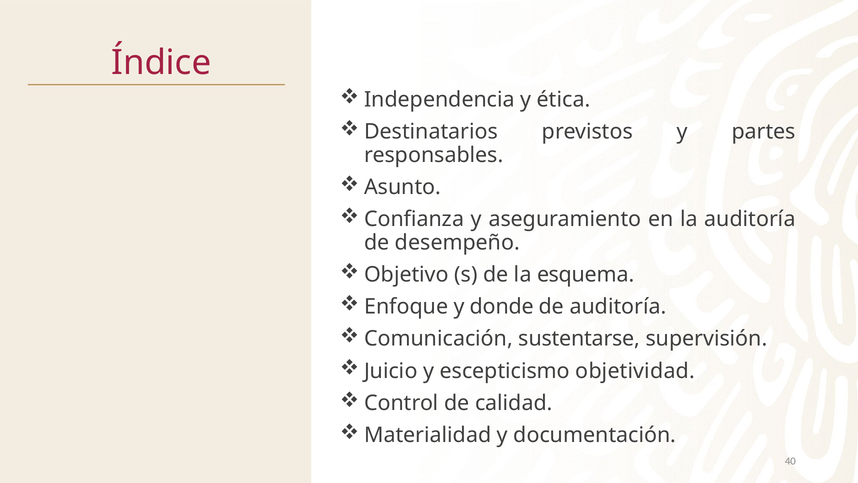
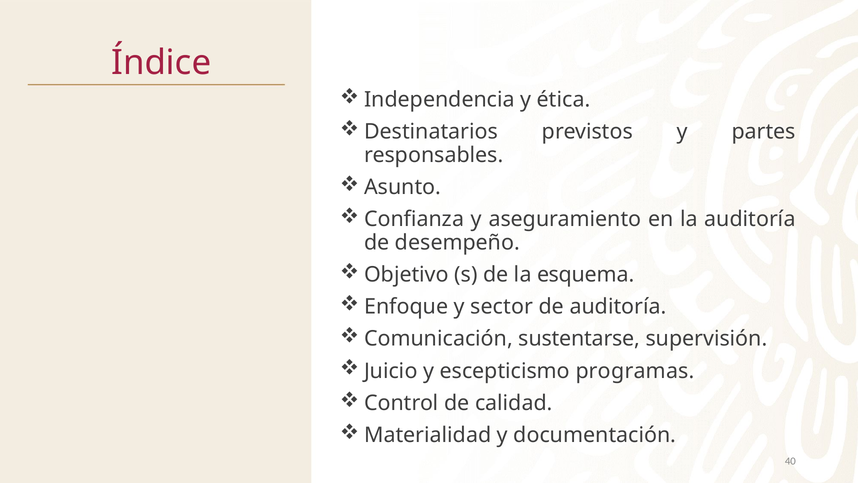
donde: donde -> sector (502, 307)
objetividad: objetividad -> programas (635, 371)
